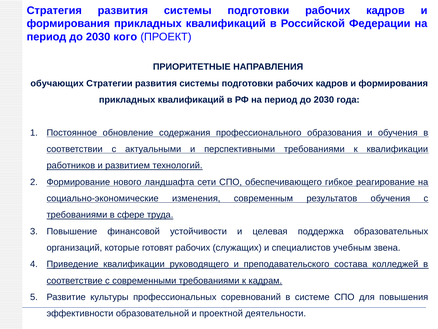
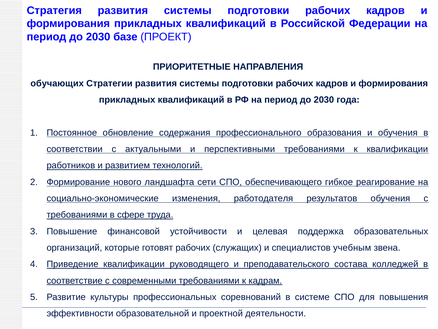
кого: кого -> базе (125, 37)
современным: современным -> работодателя (263, 198)
